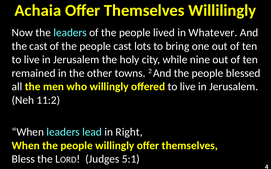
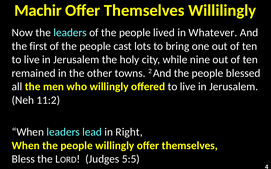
Achaia: Achaia -> Machir (38, 11)
the cast: cast -> first (38, 46)
5:1: 5:1 -> 5:5 (131, 159)
